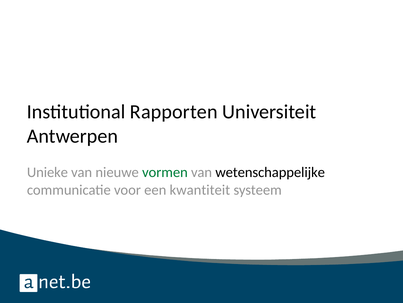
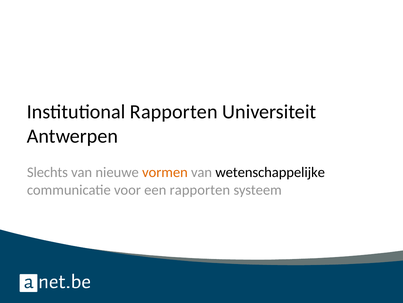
Unieke: Unieke -> Slechts (47, 172)
vormen colour: green -> orange (165, 172)
een kwantiteit: kwantiteit -> rapporten (200, 189)
